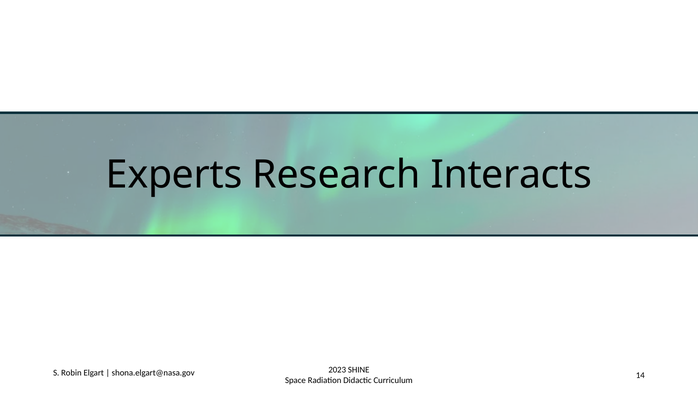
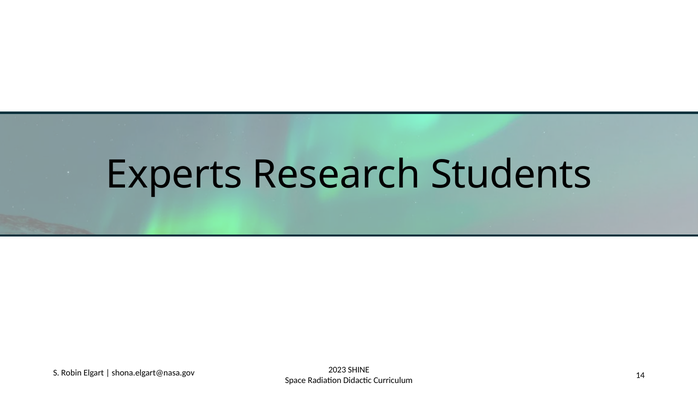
Interacts: Interacts -> Students (511, 174)
